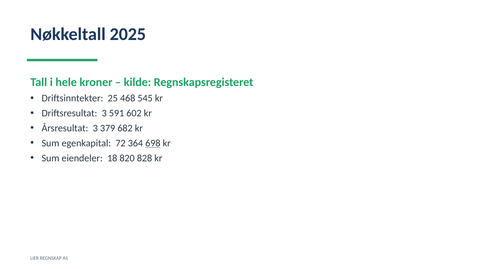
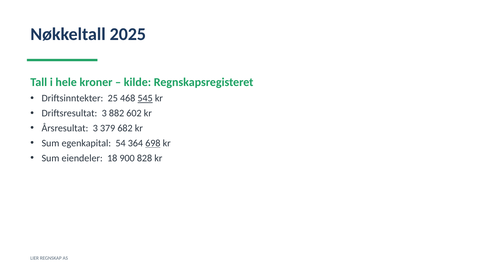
545 underline: none -> present (145, 98)
591: 591 -> 882 (117, 113)
72: 72 -> 54 (121, 143)
820: 820 -> 900 (127, 158)
